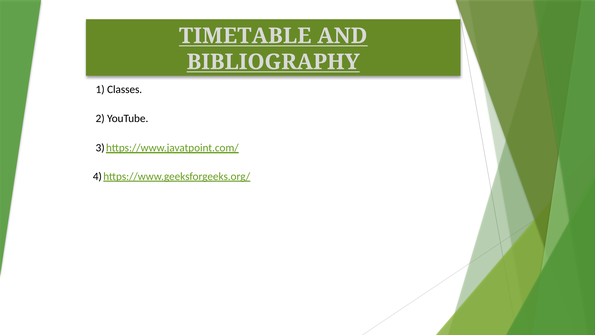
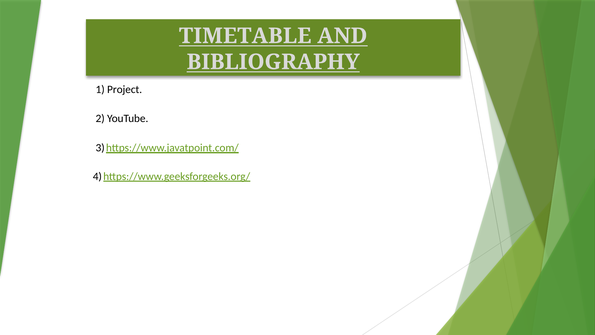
Classes: Classes -> Project (125, 89)
